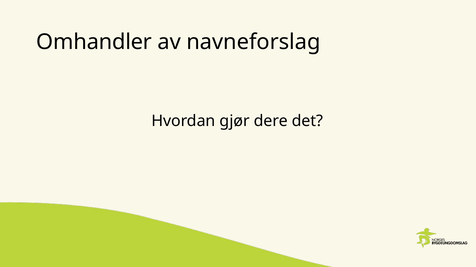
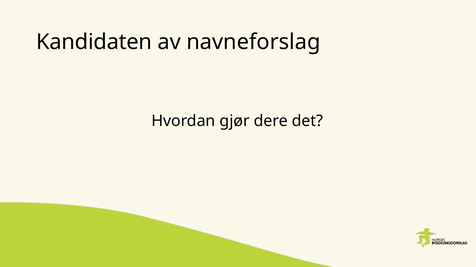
Omhandler: Omhandler -> Kandidaten (94, 42)
